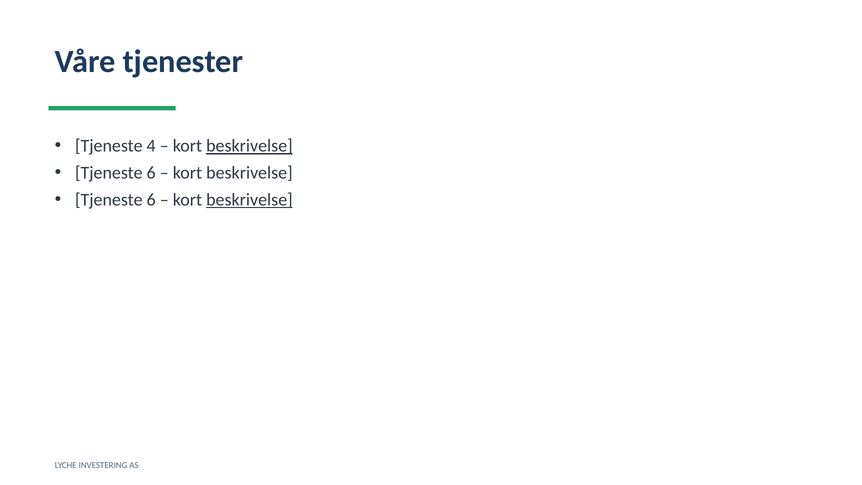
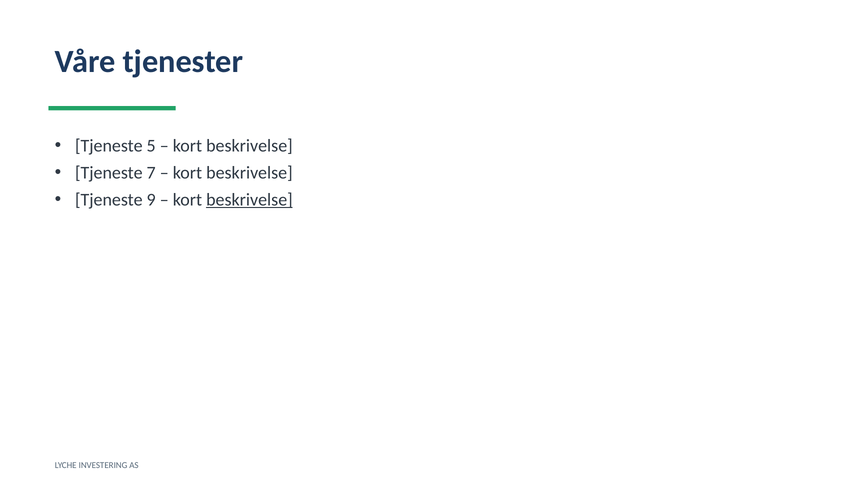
4: 4 -> 5 (151, 146)
beskrivelse underline: present -> none (249, 146)
6: 6 -> 7 (151, 173)
6: 6 -> 9 (151, 200)
